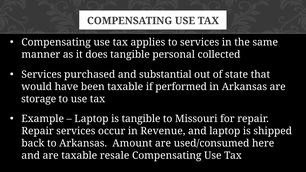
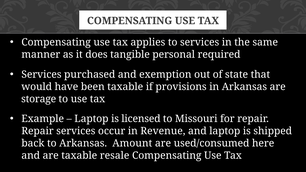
collected: collected -> required (219, 55)
substantial: substantial -> exemption (165, 75)
performed: performed -> provisions (181, 87)
is tangible: tangible -> licensed (141, 119)
